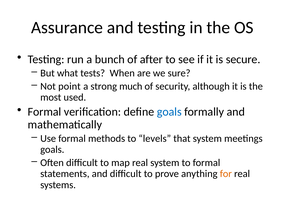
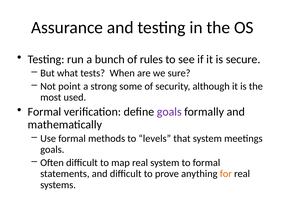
after: after -> rules (151, 59)
much: much -> some (131, 86)
goals colour: blue -> purple (169, 112)
